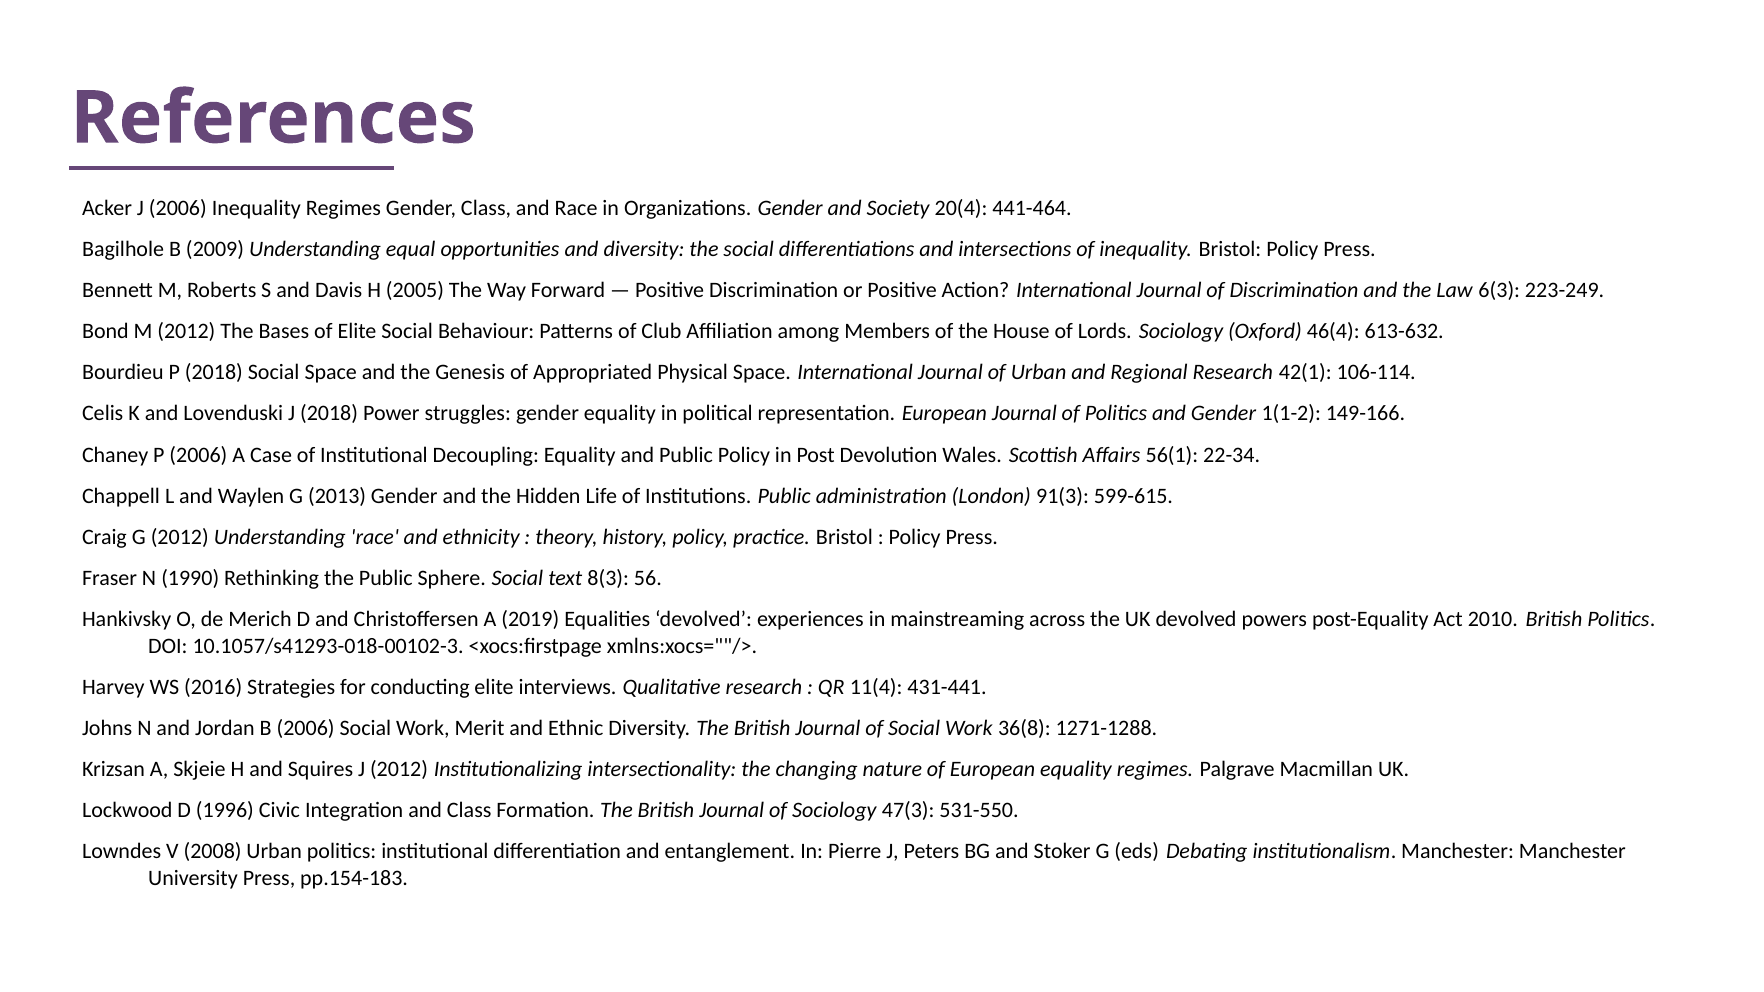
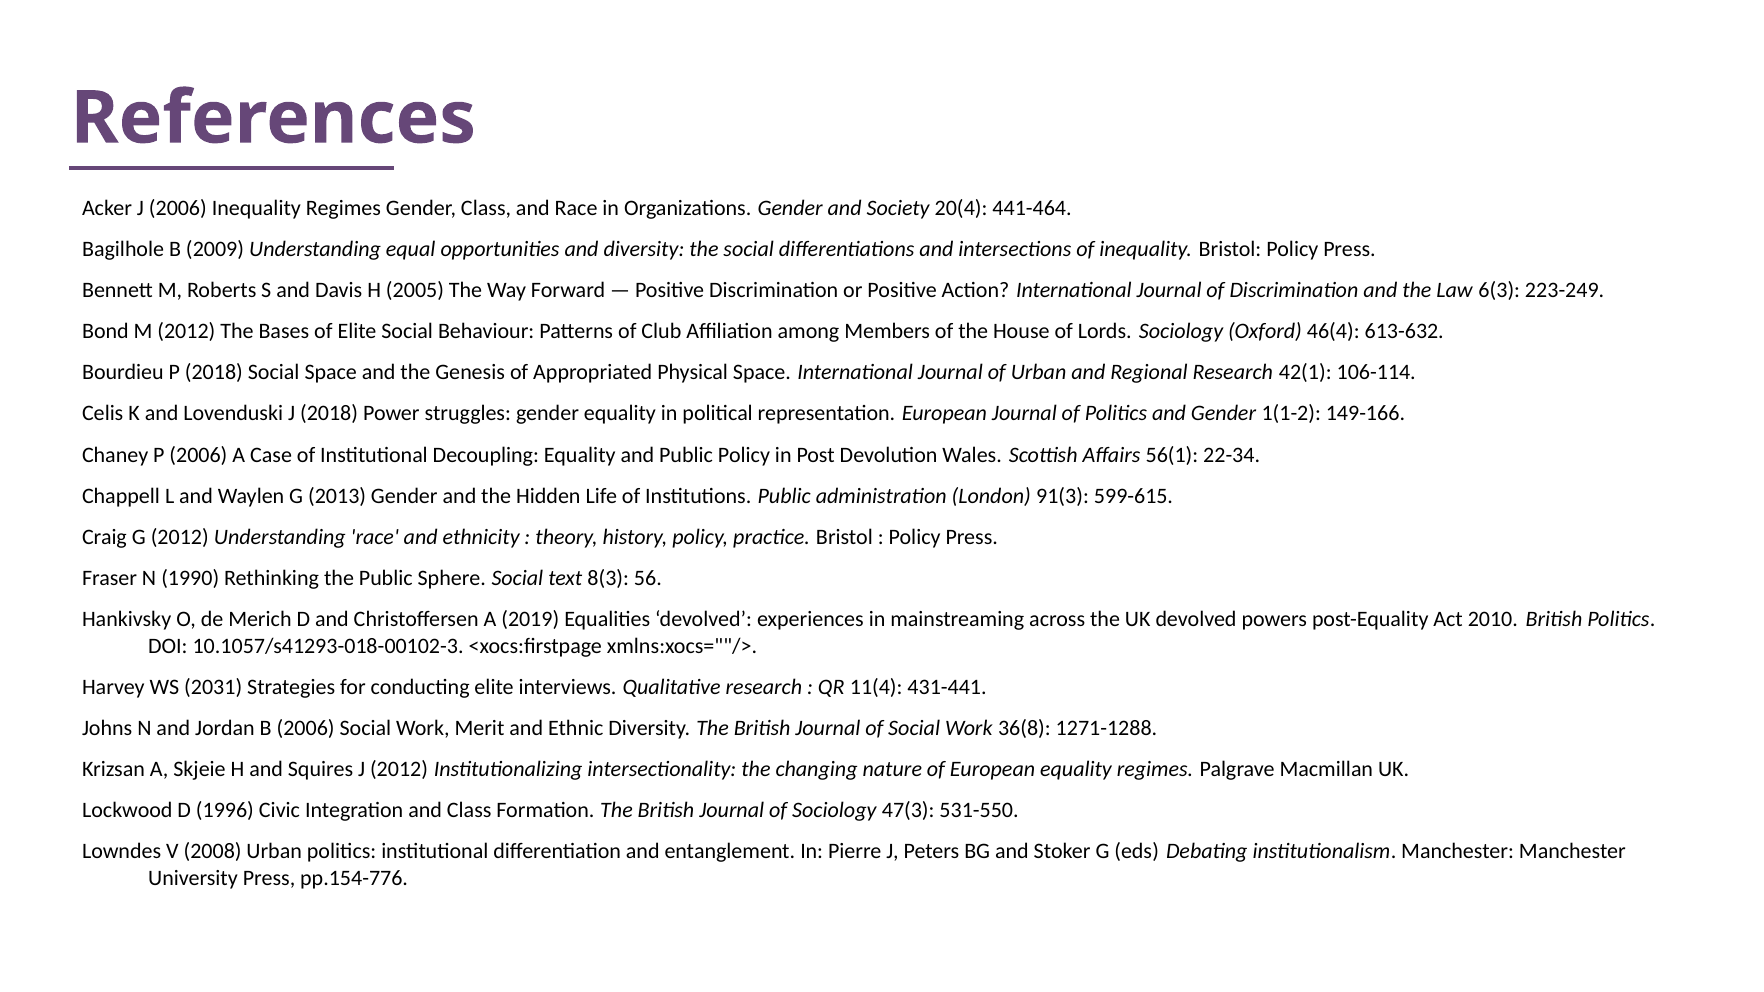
2016: 2016 -> 2031 (213, 687)
pp.154-183: pp.154-183 -> pp.154-776 (354, 878)
